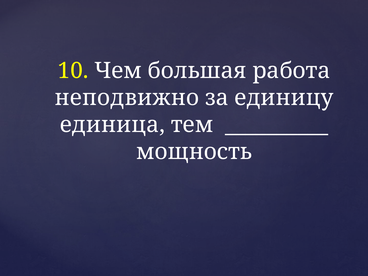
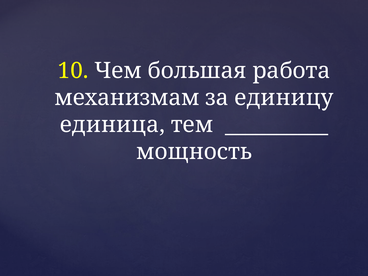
неподвижно: неподвижно -> механизмам (127, 98)
